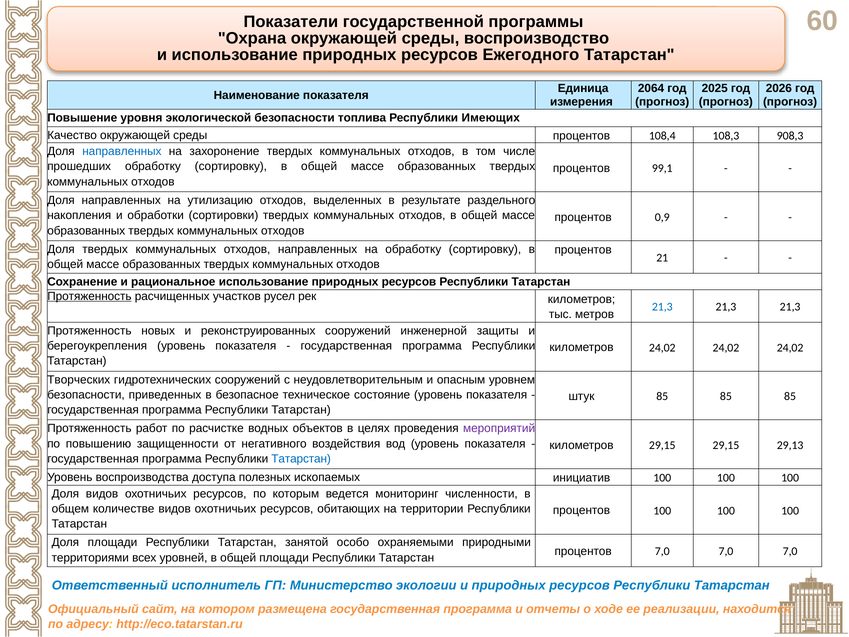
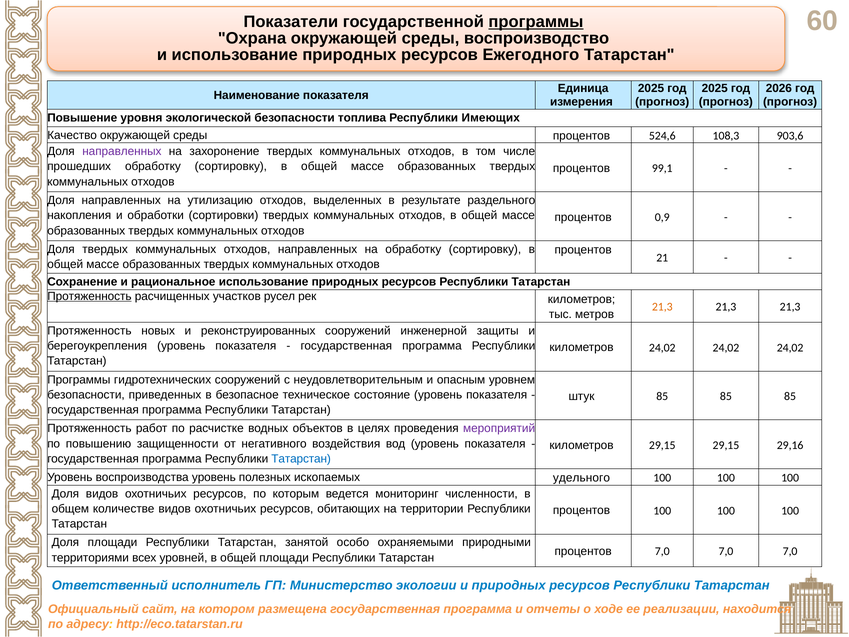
программы underline: none -> present (536, 22)
2064: 2064 -> 2025 (651, 88)
108,4: 108,4 -> 524,6 (662, 136)
908,3: 908,3 -> 903,6 (790, 136)
направленных colour: blue -> purple (122, 151)
21,3 colour: blue -> orange (662, 307)
Творческих: Творческих -> Программы (79, 379)
29,13: 29,13 -> 29,16 (790, 445)
воспроизводства доступа: доступа -> уровень (214, 477)
инициатив: инициатив -> удельного (581, 478)
